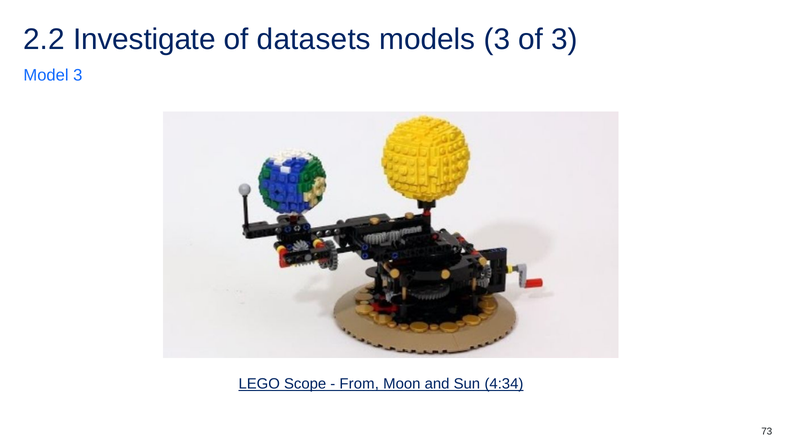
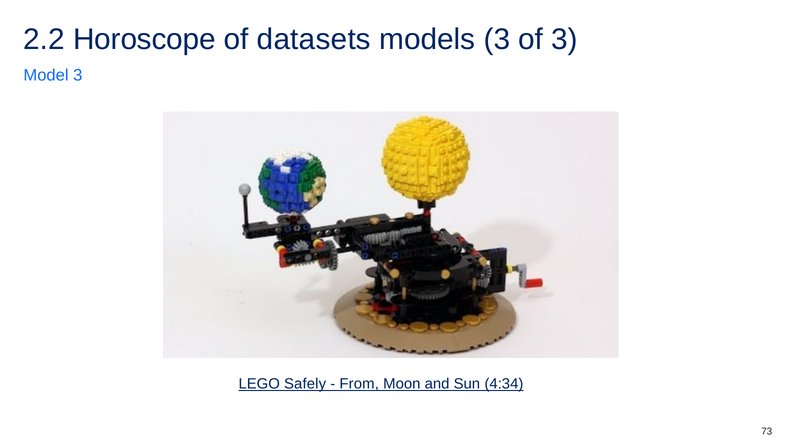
Investigate: Investigate -> Horoscope (144, 39)
Scope: Scope -> Safely (305, 384)
